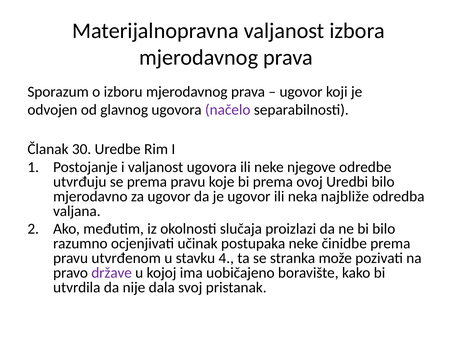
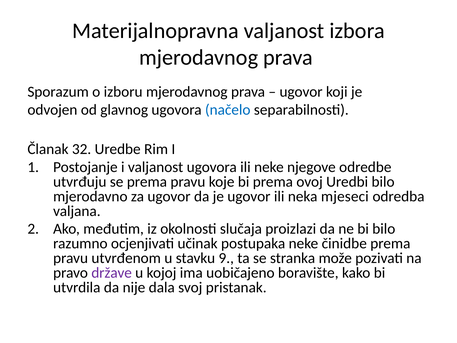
načelo colour: purple -> blue (228, 110)
30: 30 -> 32 (82, 149)
najbliže: najbliže -> mjeseci (345, 196)
4: 4 -> 9 (226, 258)
